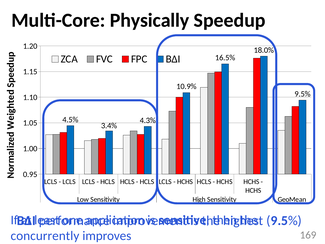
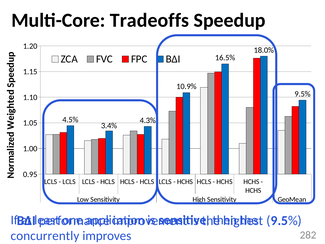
Physically: Physically -> Tradeoffs (149, 20)
169: 169 -> 282 (308, 235)
